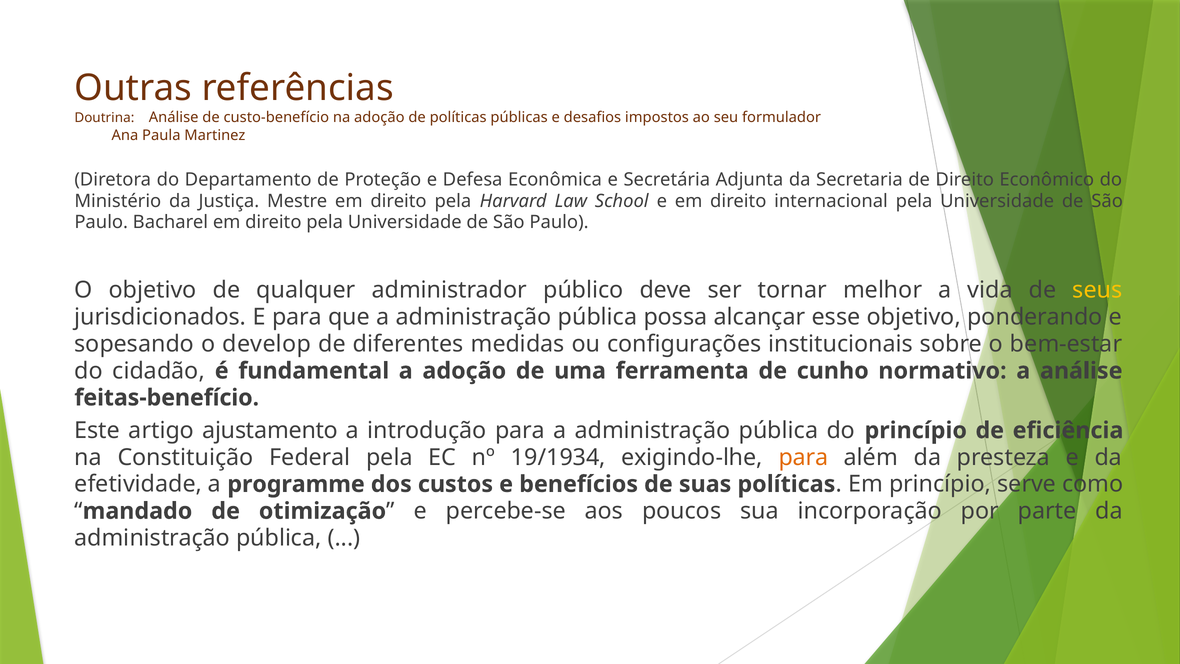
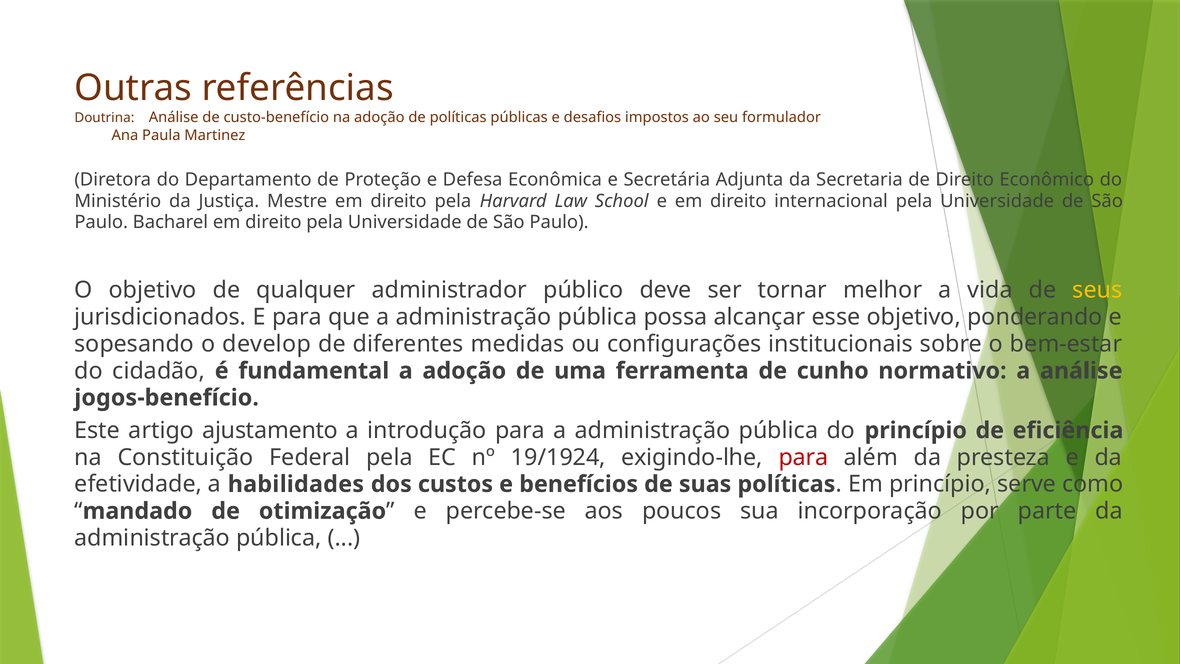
feitas-benefício: feitas-benefício -> jogos-benefício (167, 398)
19/1934: 19/1934 -> 19/1924 (558, 457)
para colour: orange -> red (803, 457)
programme: programme -> habilidades (296, 484)
